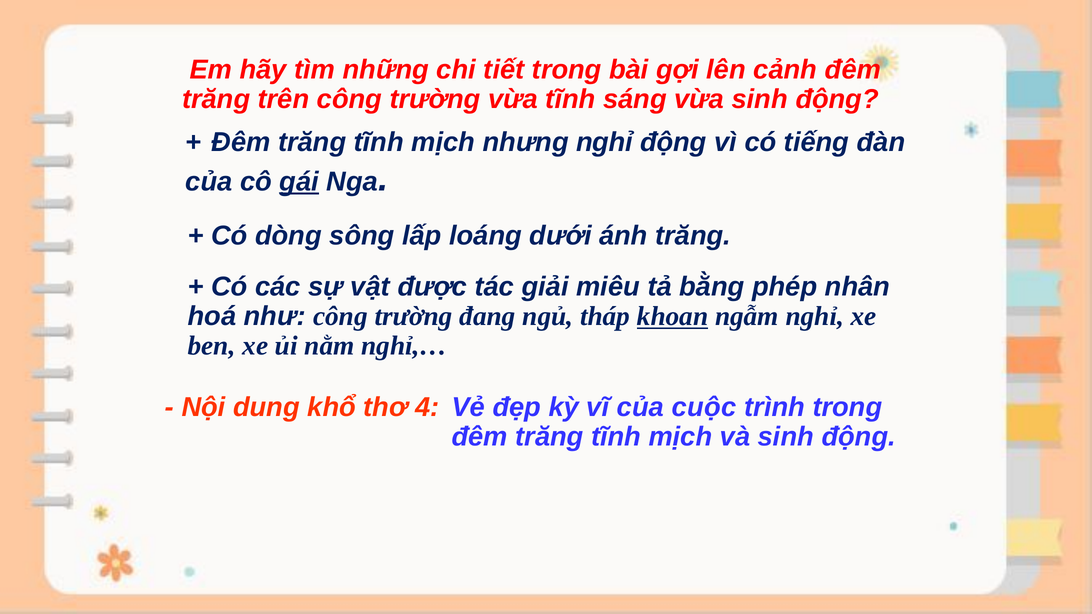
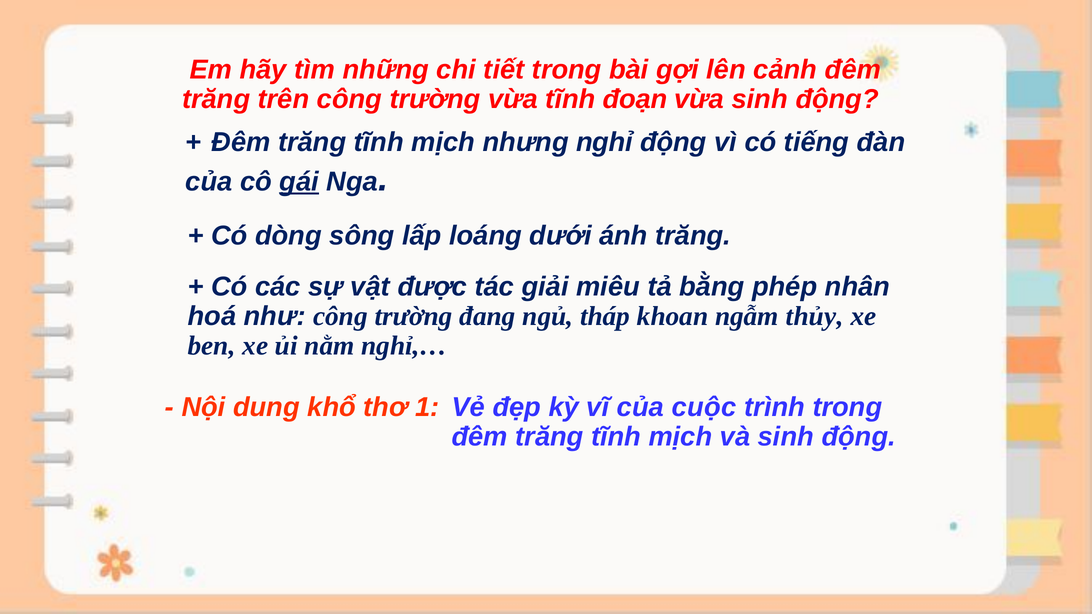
sáng: sáng -> đoạn (635, 99)
khoan underline: present -> none (673, 317)
ngẫm nghỉ: nghỉ -> thủy (815, 317)
4: 4 -> 1 (427, 408)
